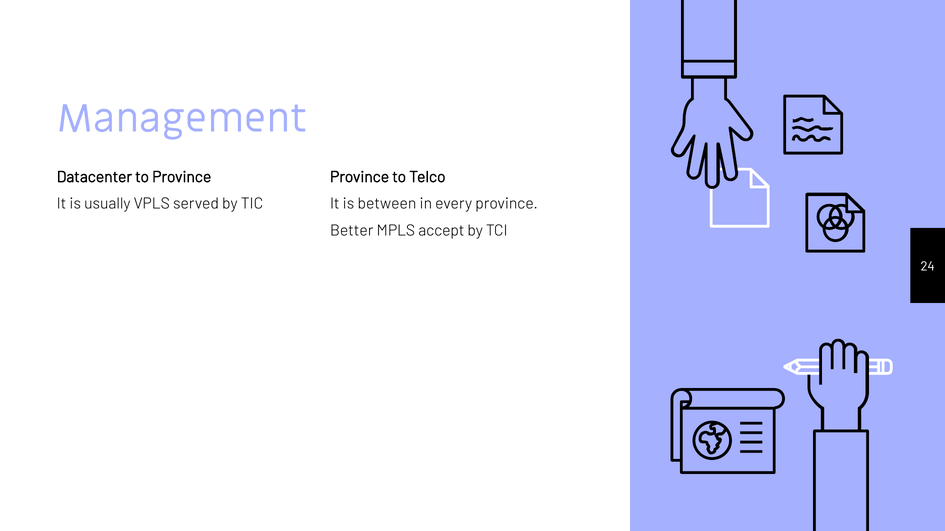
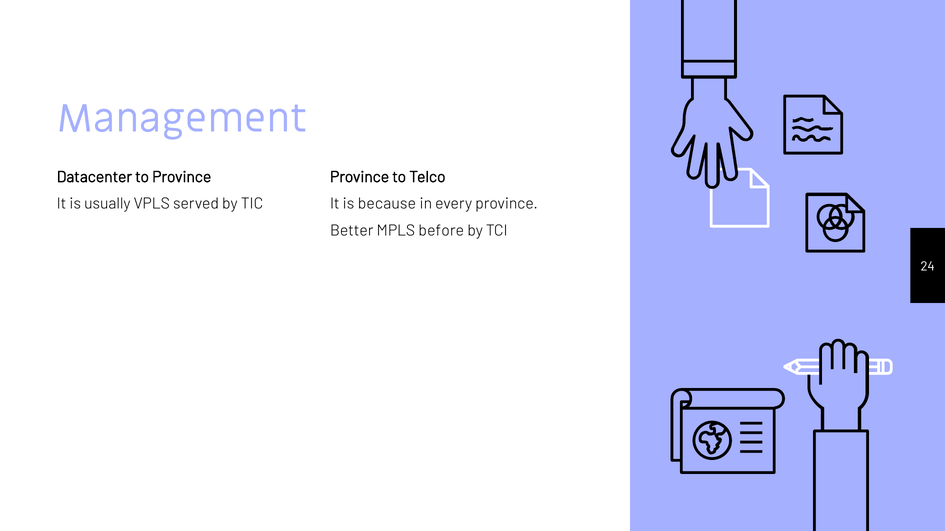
between: between -> because (387, 204)
accept: accept -> before (441, 231)
